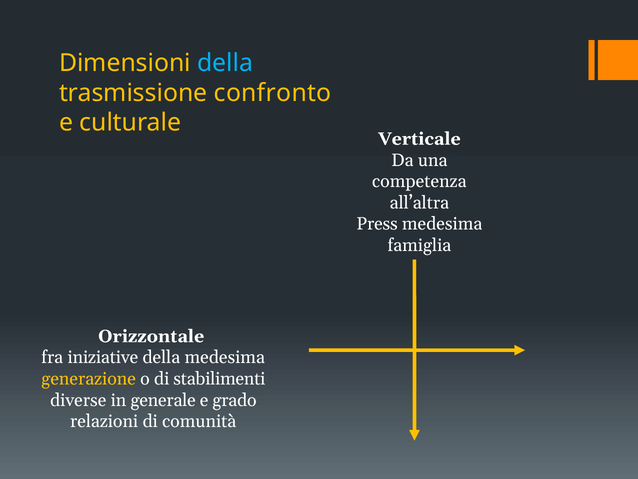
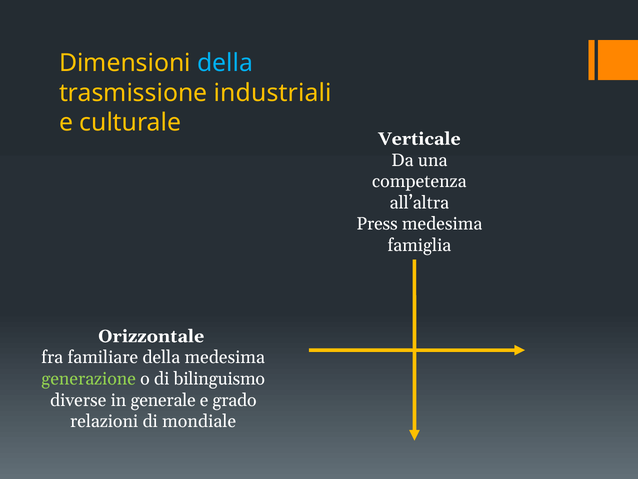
confronto: confronto -> industriali (273, 93)
iniziative: iniziative -> familiare (103, 357)
generazione colour: yellow -> light green (89, 379)
stabilimenti: stabilimenti -> bilinguismo (219, 379)
comunità: comunità -> mondiale (199, 421)
